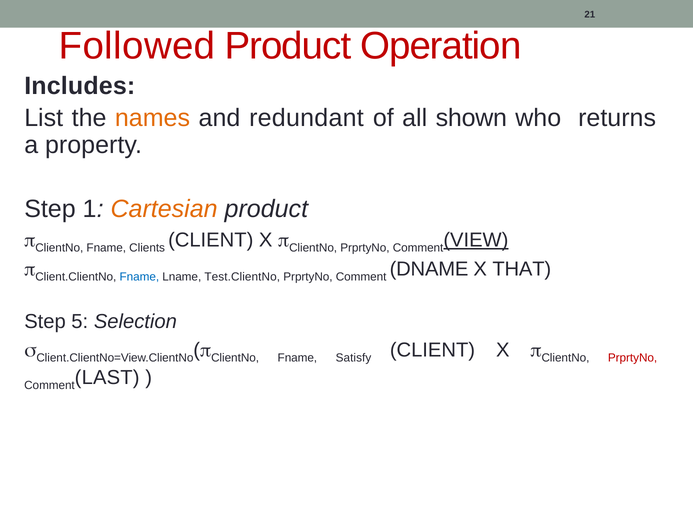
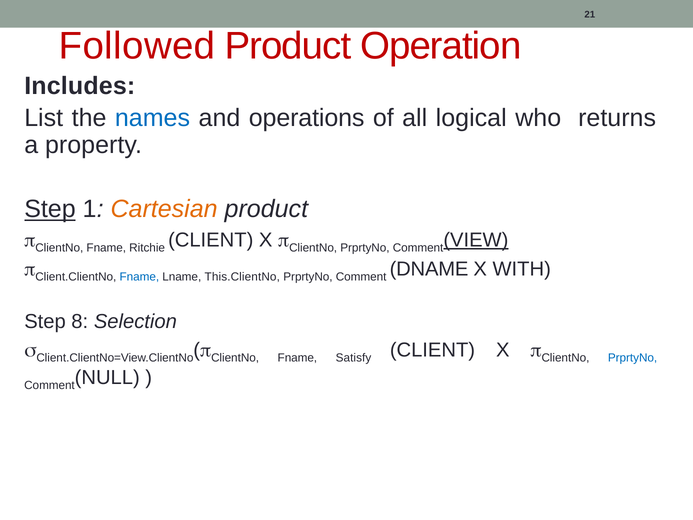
names colour: orange -> blue (152, 118)
redundant: redundant -> operations (307, 118)
shown: shown -> logical (471, 118)
Step underline: none -> present (50, 209)
Clients: Clients -> Ritchie (147, 248)
Test.ClientNo: Test.ClientNo -> This.ClientNo (242, 277)
THAT: THAT -> WITH (522, 269)
5: 5 -> 8 (80, 321)
PrprtyNo colour: red -> blue (633, 358)
LAST: LAST -> NULL (107, 377)
